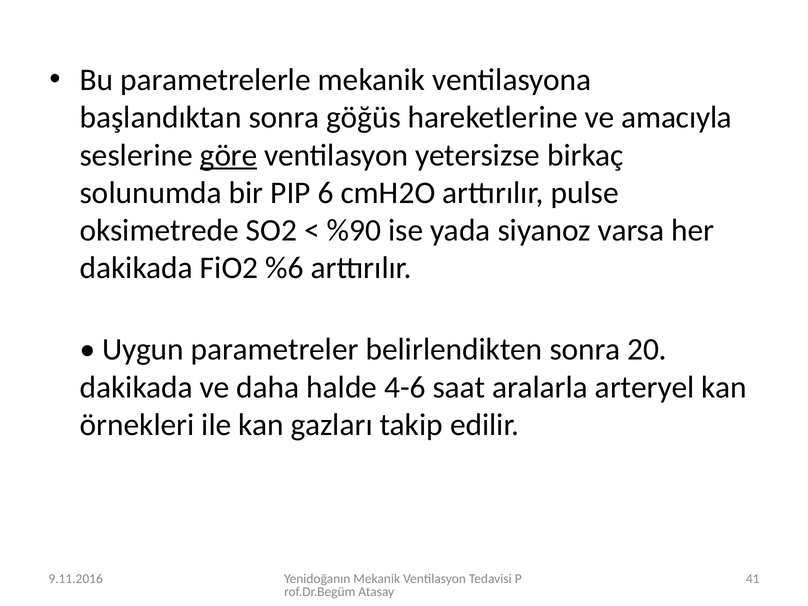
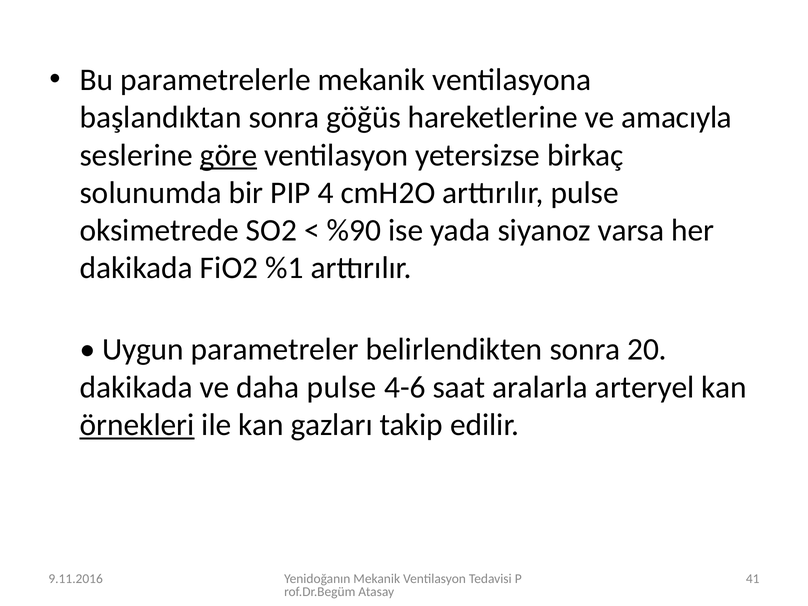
6: 6 -> 4 (326, 193)
%6: %6 -> %1 (284, 268)
daha halde: halde -> pulse (342, 387)
örnekleri underline: none -> present (137, 425)
